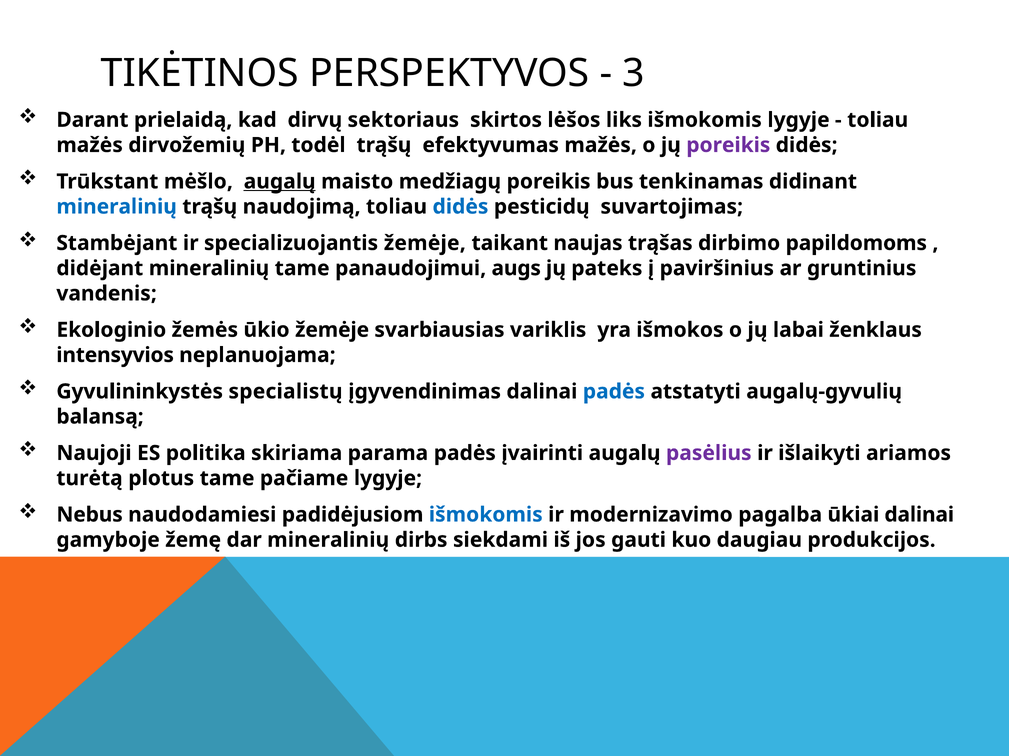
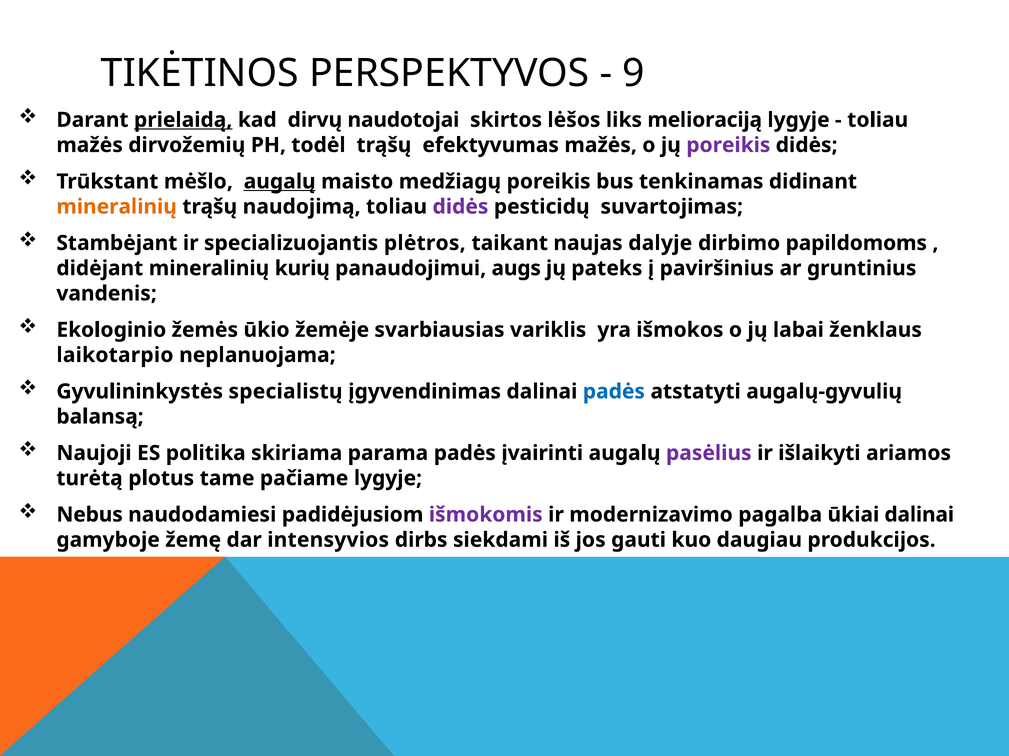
3: 3 -> 9 (634, 73)
prielaidą underline: none -> present (183, 120)
sektoriaus: sektoriaus -> naudotojai (403, 120)
liks išmokomis: išmokomis -> melioraciją (705, 120)
mineralinių colour: blue -> orange (117, 207)
didės colour: blue -> purple (460, 207)
specializuojantis žemėje: žemėje -> plėtros (425, 243)
trąšas: trąšas -> dalyje (660, 243)
mineralinių tame: tame -> kurių (302, 269)
intensyvios: intensyvios -> laikotarpio (115, 355)
išmokomis colour: blue -> purple (486, 515)
dar mineralinių: mineralinių -> intensyvios (328, 540)
